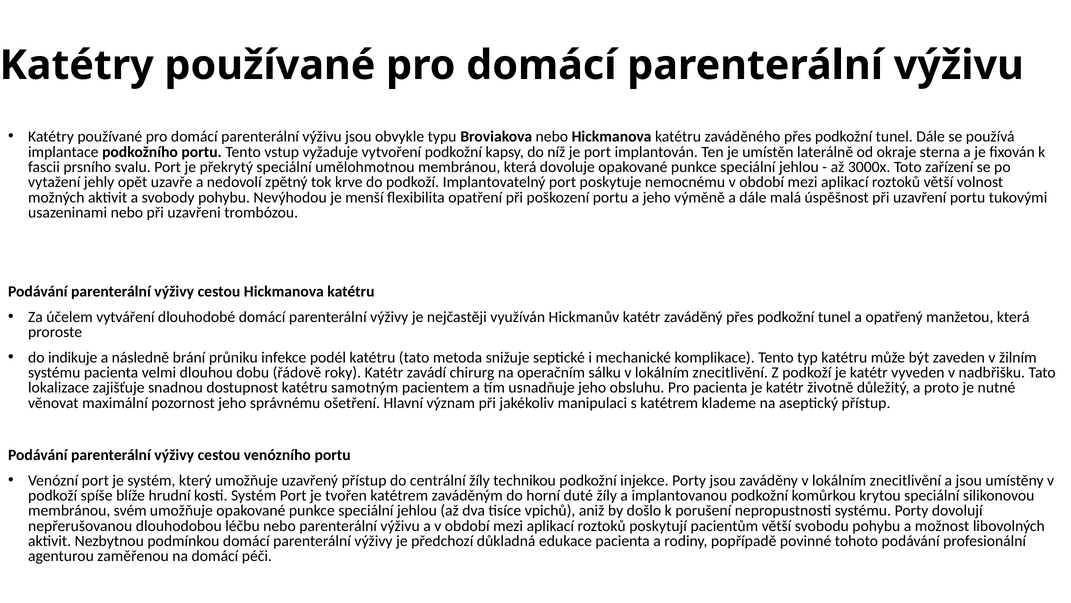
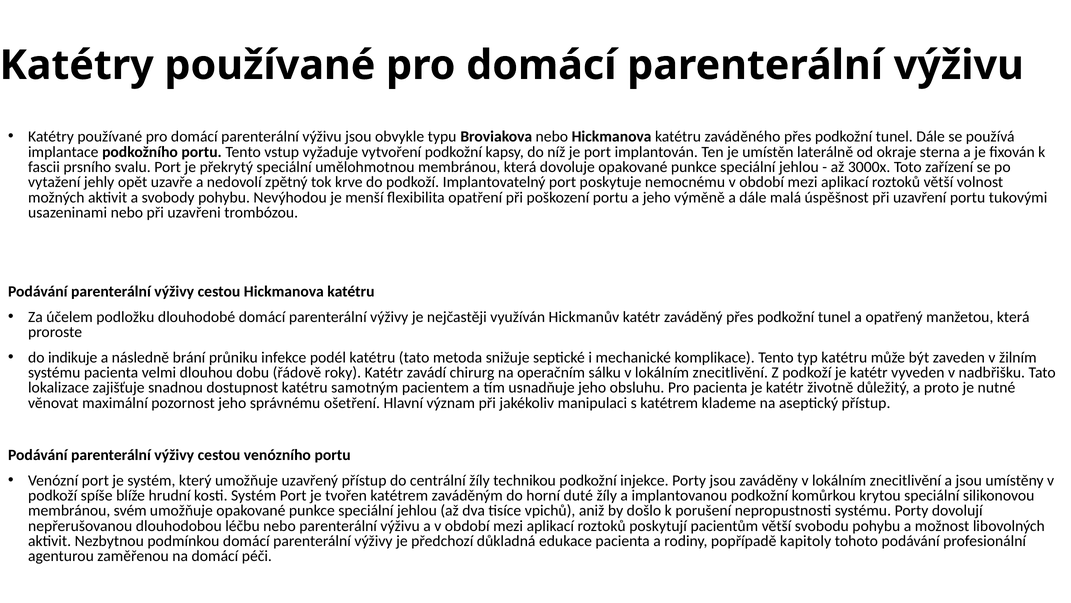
vytváření: vytváření -> podložku (125, 317)
povinné: povinné -> kapitoly (806, 541)
